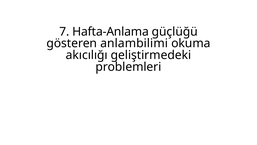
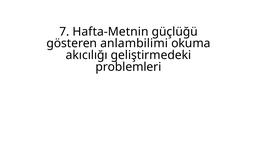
Hafta-Anlama: Hafta-Anlama -> Hafta-Metnin (110, 32)
